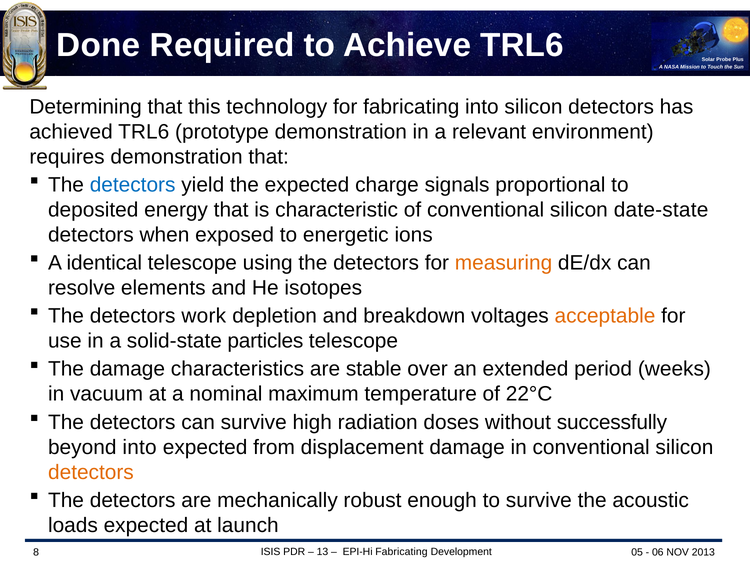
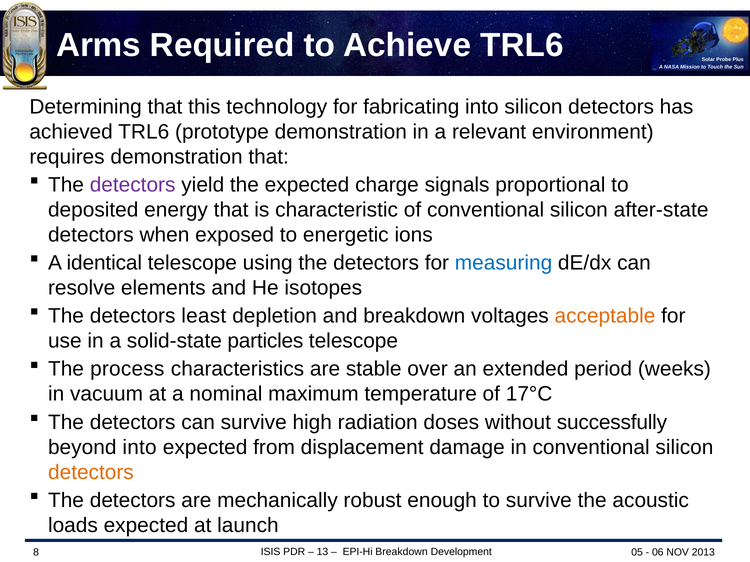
Done: Done -> Arms (98, 45)
detectors colour: blue -> purple (133, 185)
date-state: date-state -> after-state (661, 210)
measuring colour: orange -> blue (504, 263)
work: work -> least (204, 316)
The damage: damage -> process (127, 369)
22°C: 22°C -> 17°C (529, 394)
Fabricating: Fabricating -> Breakdown (401, 552)
